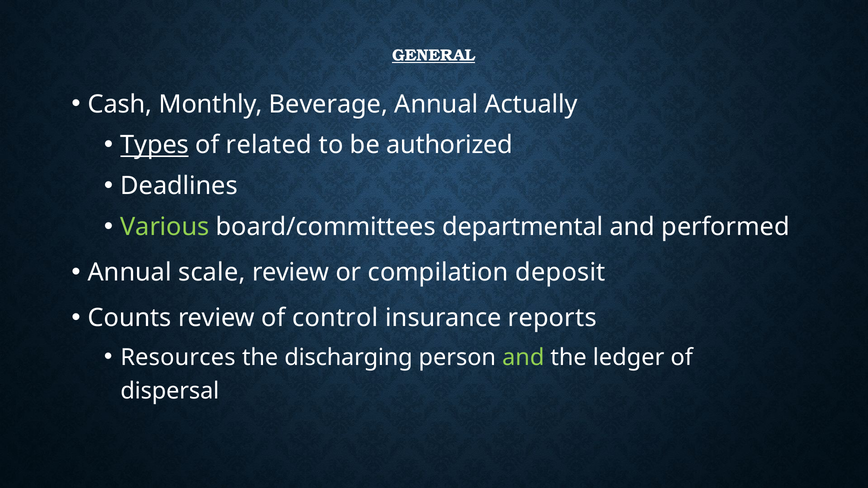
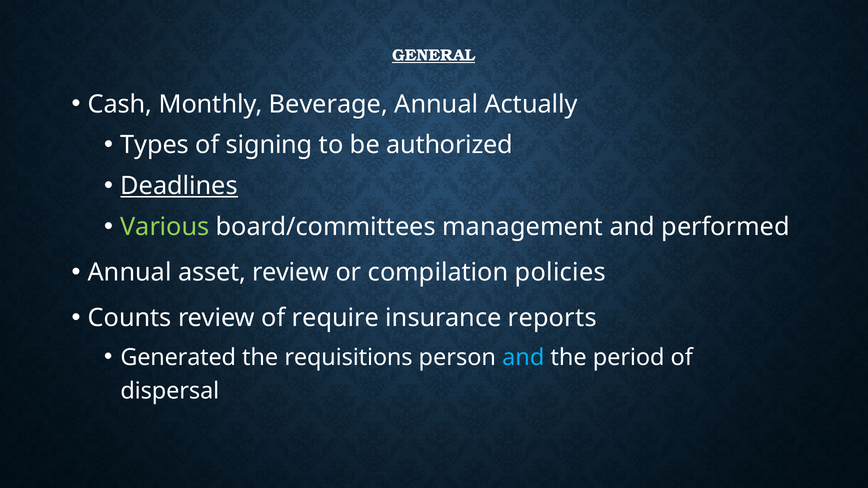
Types underline: present -> none (155, 145)
related: related -> signing (269, 145)
Deadlines underline: none -> present (179, 186)
departmental: departmental -> management (523, 227)
scale: scale -> asset (212, 273)
deposit: deposit -> policies (560, 273)
control: control -> require (335, 318)
Resources: Resources -> Generated (178, 358)
discharging: discharging -> requisitions (349, 358)
and colour: light green -> light blue (523, 358)
ledger: ledger -> period (629, 358)
